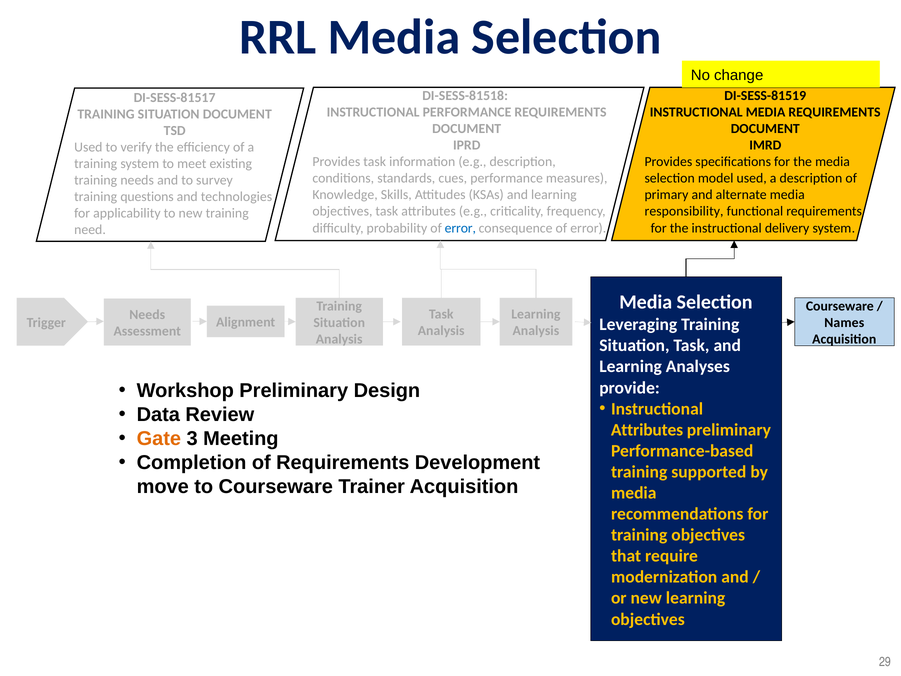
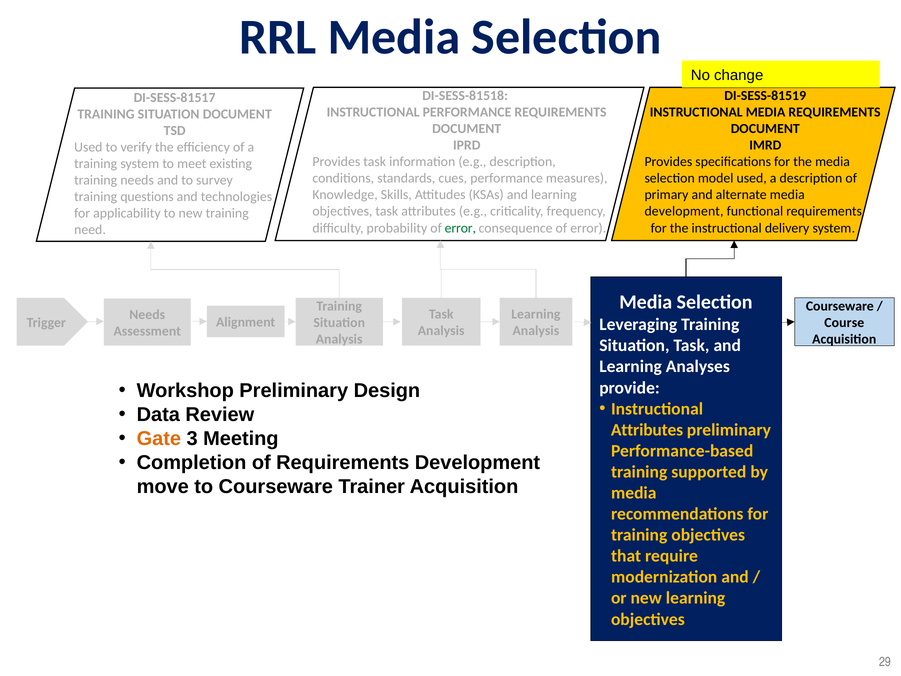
responsibility: responsibility -> development (684, 211)
error colour: blue -> green (460, 228)
Names: Names -> Course (844, 323)
